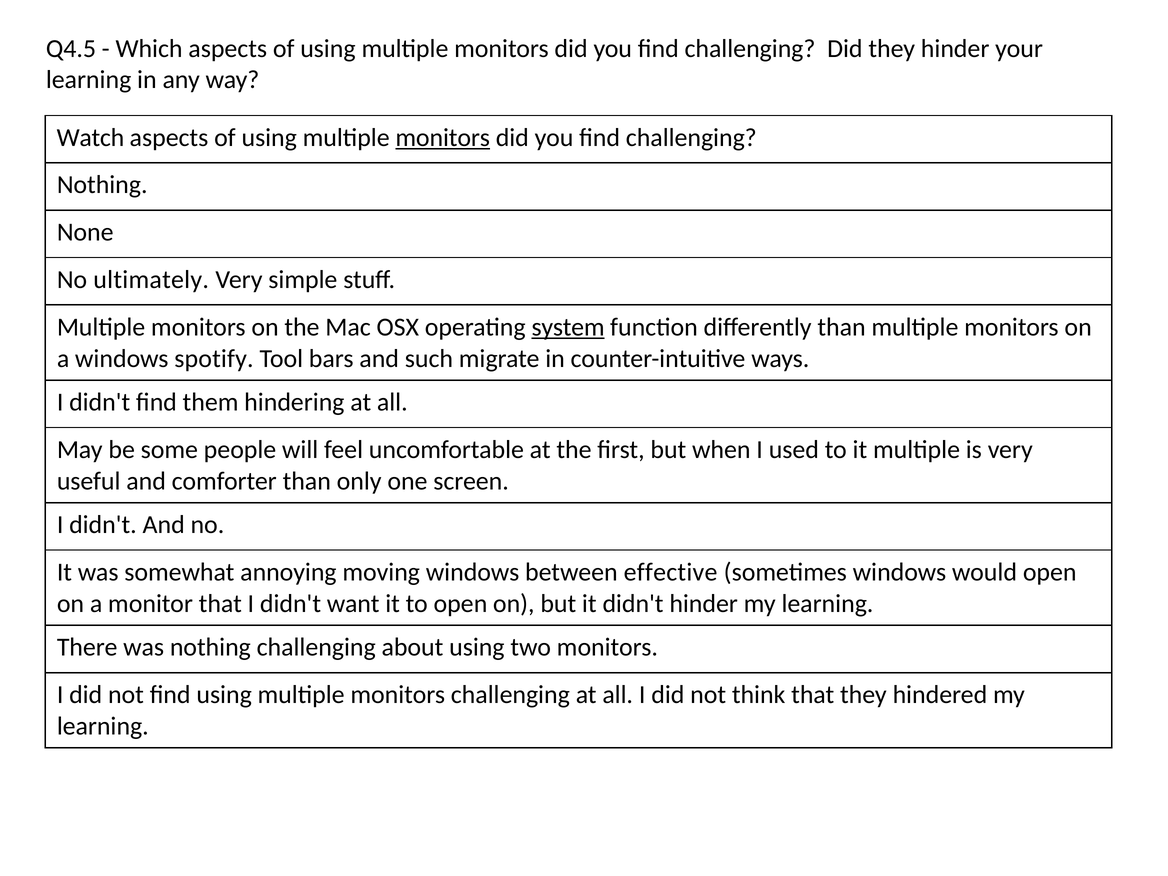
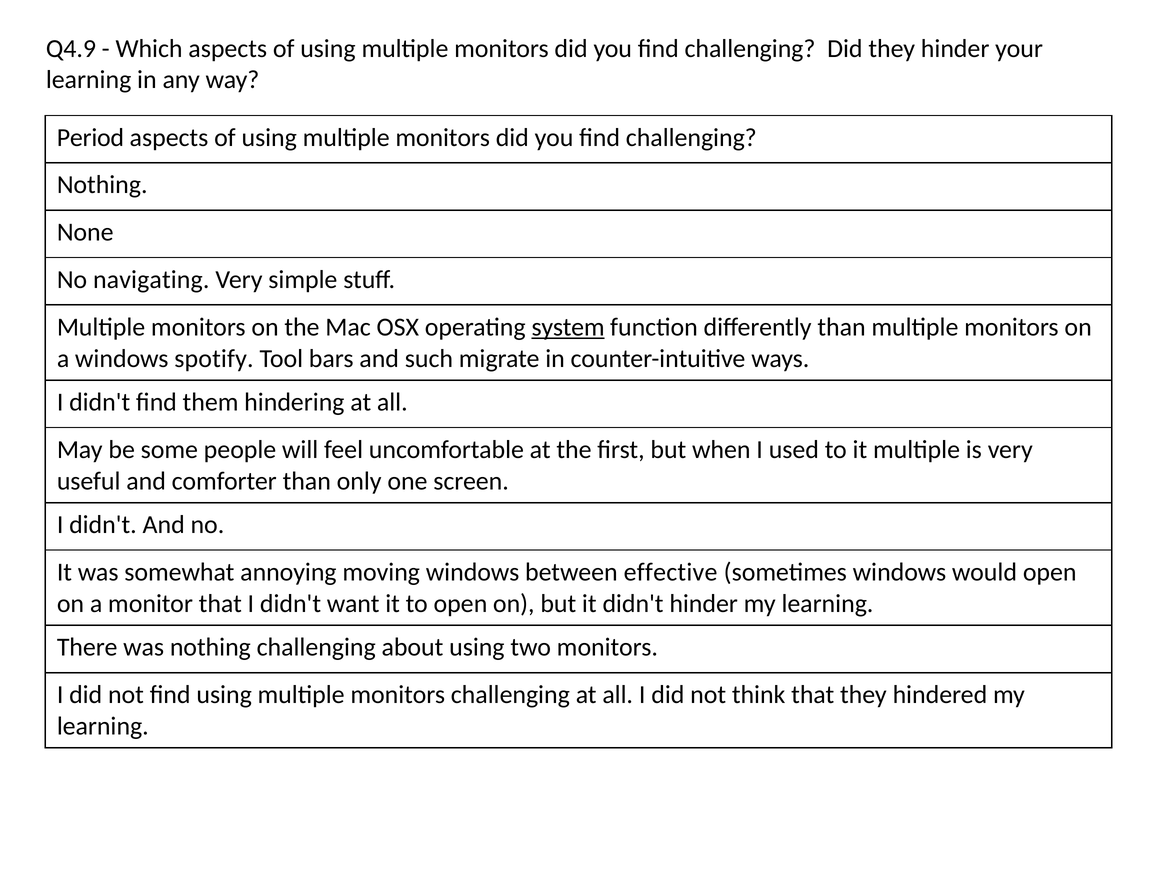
Q4.5: Q4.5 -> Q4.9 (71, 49)
Watch: Watch -> Period (90, 137)
monitors underline: present -> none (443, 137)
ultimately: ultimately -> navigating (151, 280)
